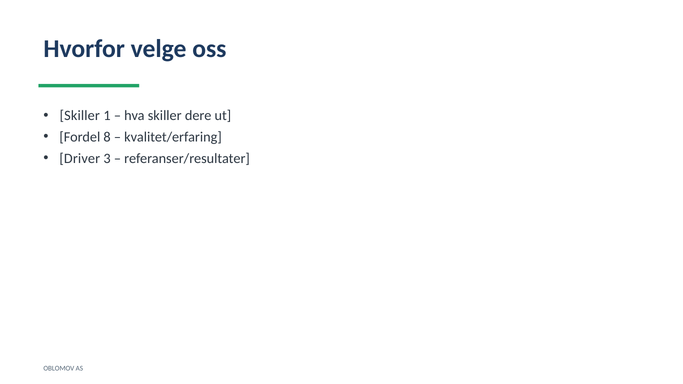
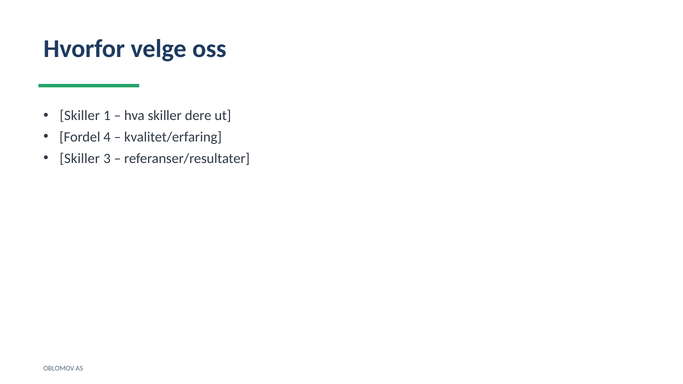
8: 8 -> 4 (107, 137)
Driver: Driver -> Skiller (80, 158)
